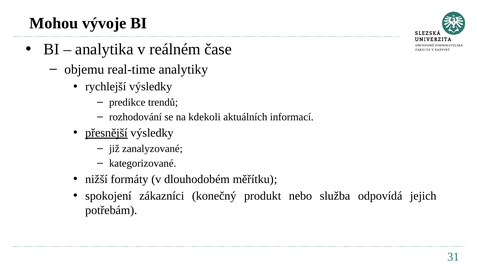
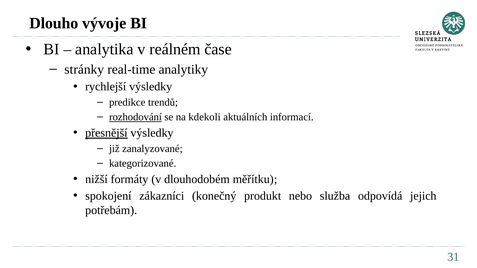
Mohou: Mohou -> Dlouho (54, 23)
objemu: objemu -> stránky (84, 69)
rozhodování underline: none -> present (135, 117)
